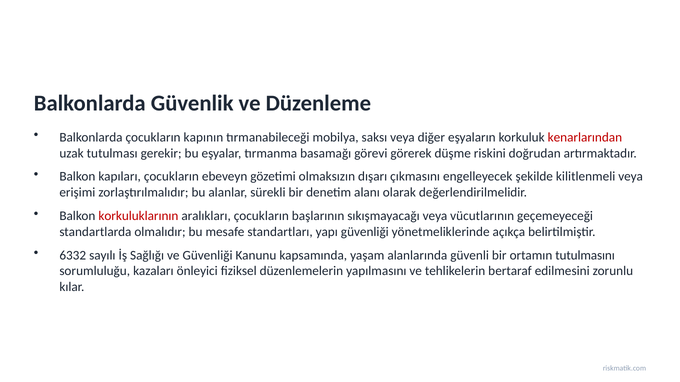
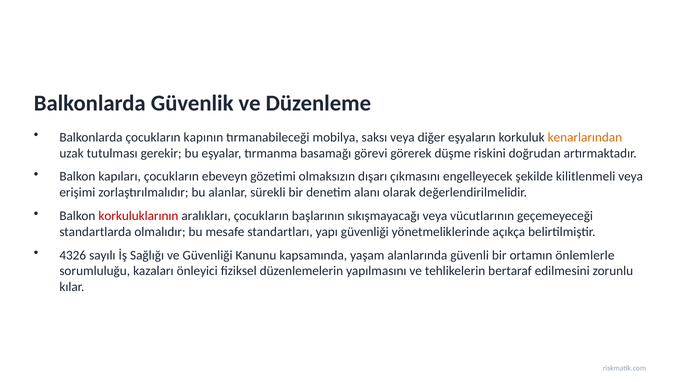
kenarlarından colour: red -> orange (585, 137)
6332: 6332 -> 4326 (73, 256)
tutulmasını: tutulmasını -> önlemlerle (585, 256)
